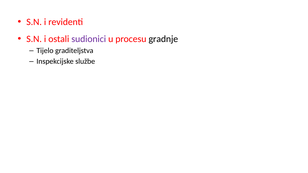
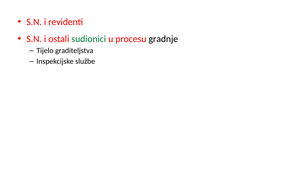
sudionici colour: purple -> green (89, 39)
